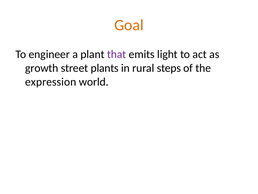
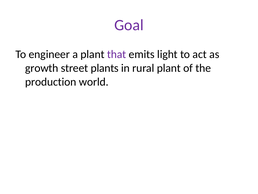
Goal colour: orange -> purple (129, 25)
rural steps: steps -> plant (169, 68)
expression: expression -> production (51, 82)
